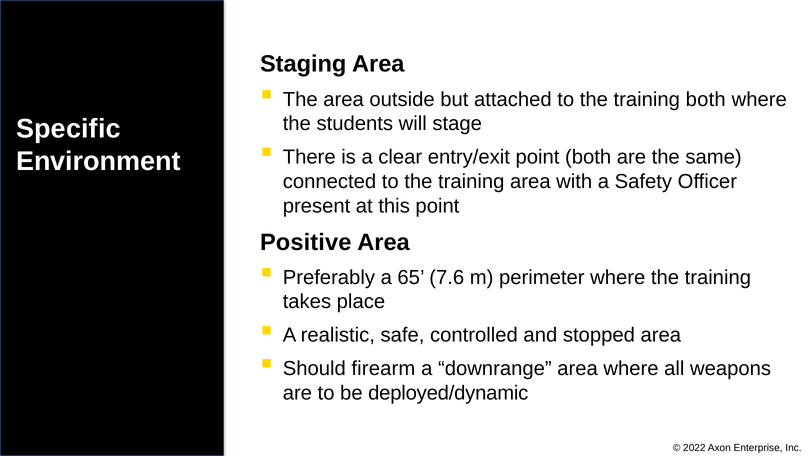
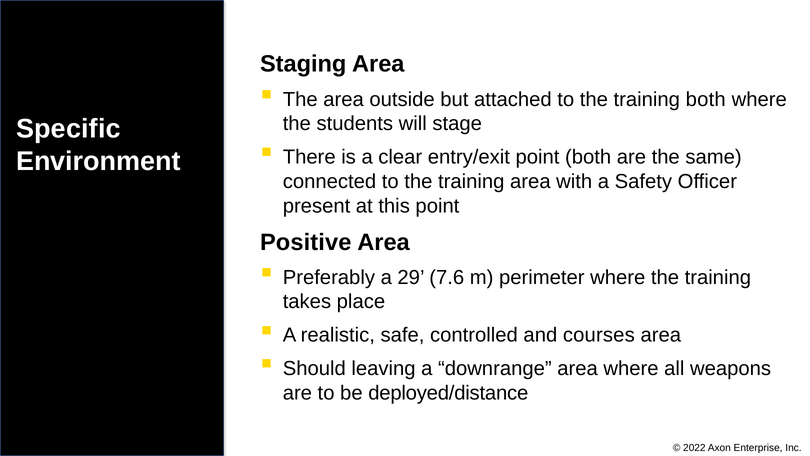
65: 65 -> 29 (411, 277)
stopped: stopped -> courses (599, 335)
firearm: firearm -> leaving (383, 368)
deployed/dynamic: deployed/dynamic -> deployed/distance (448, 393)
